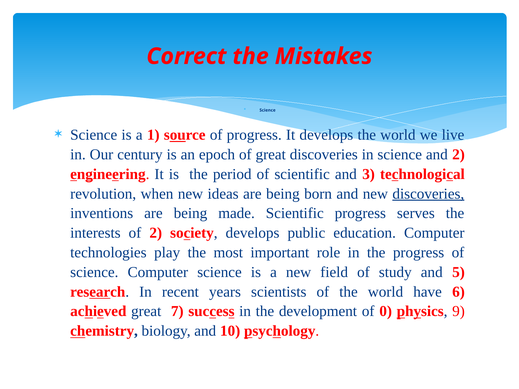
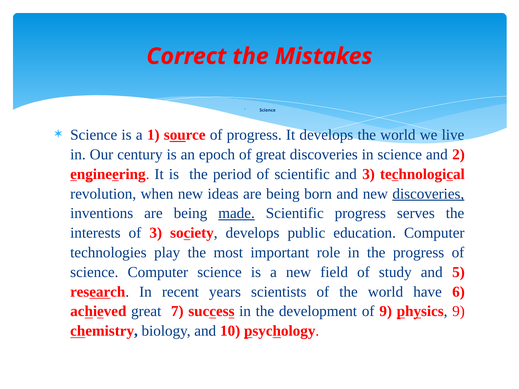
made underline: none -> present (237, 213)
of 2: 2 -> 3 (156, 233)
of 0: 0 -> 9 (386, 312)
